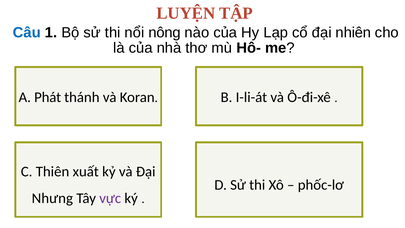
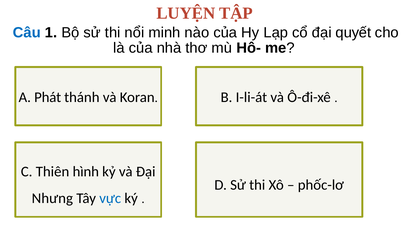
nông: nông -> minh (164, 33)
nhiên: nhiên -> quyết (353, 33)
xuất: xuất -> hình (86, 172)
vực colour: purple -> blue (110, 198)
